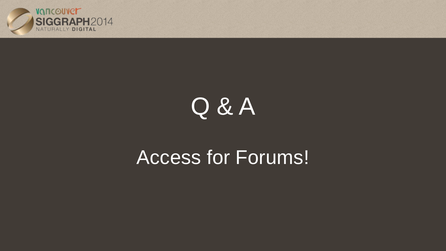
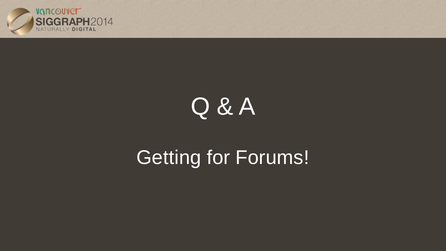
Access: Access -> Getting (169, 158)
